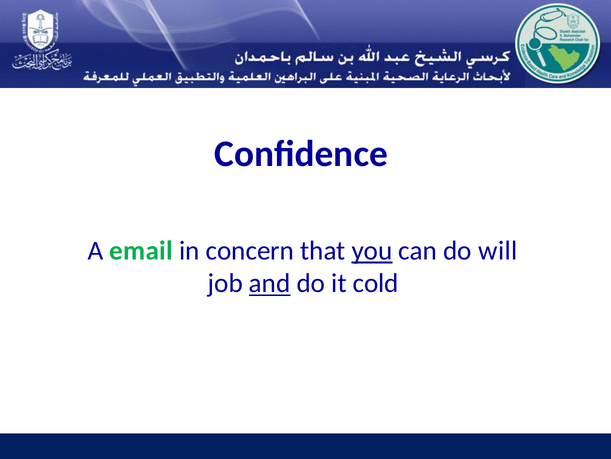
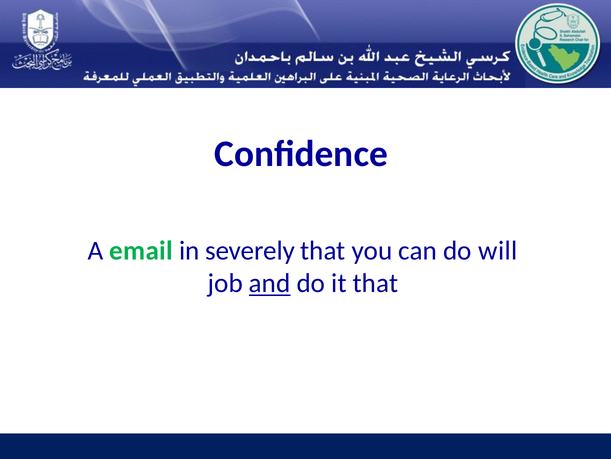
concern: concern -> severely (250, 250)
you underline: present -> none (372, 250)
it cold: cold -> that (375, 283)
